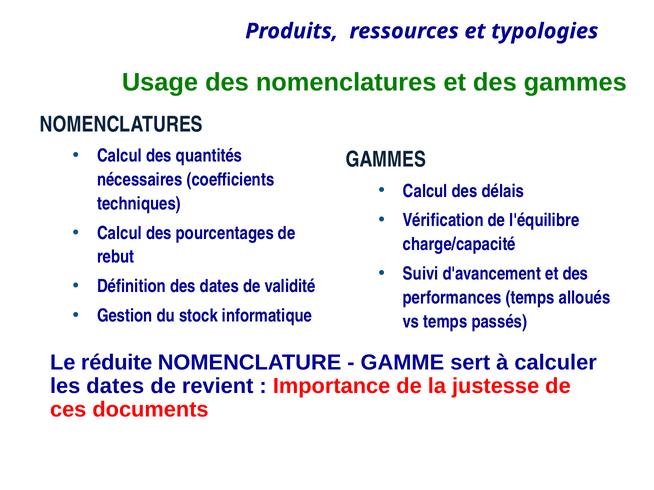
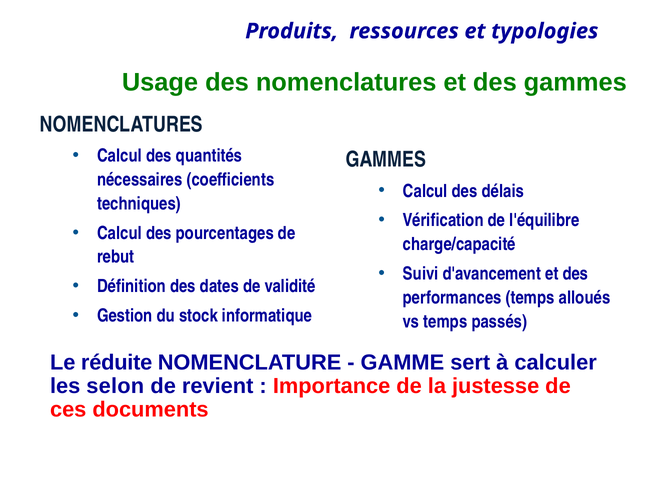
les dates: dates -> selon (115, 387)
